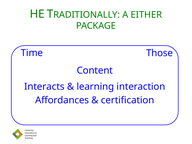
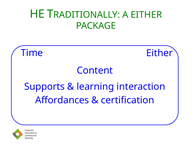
Time Those: Those -> Either (159, 53)
Interacts: Interacts -> Supports (44, 87)
